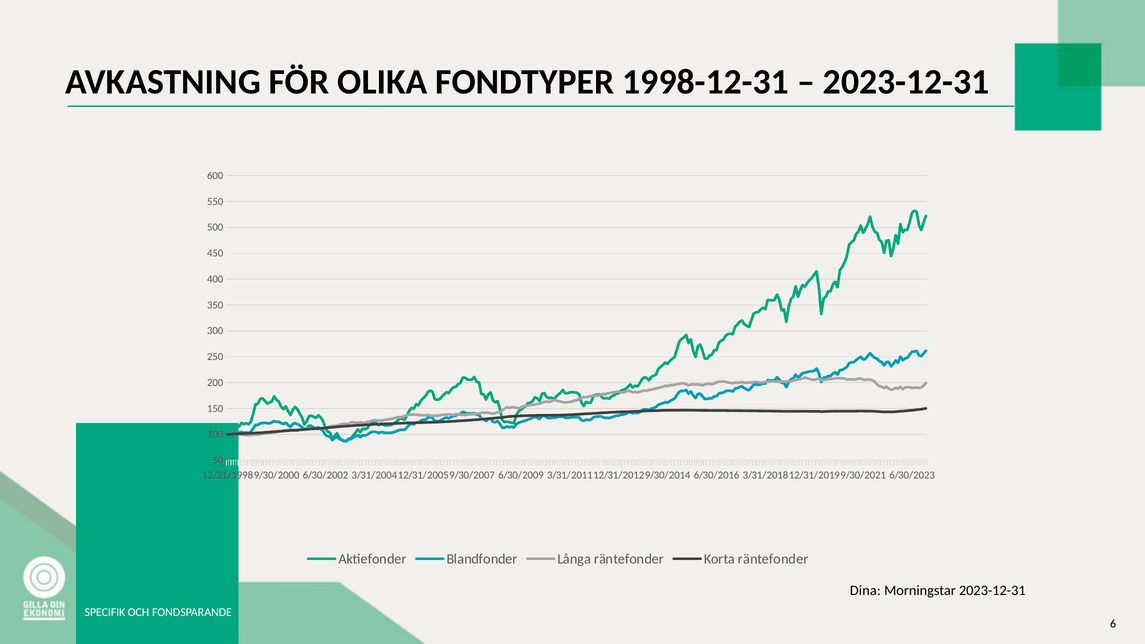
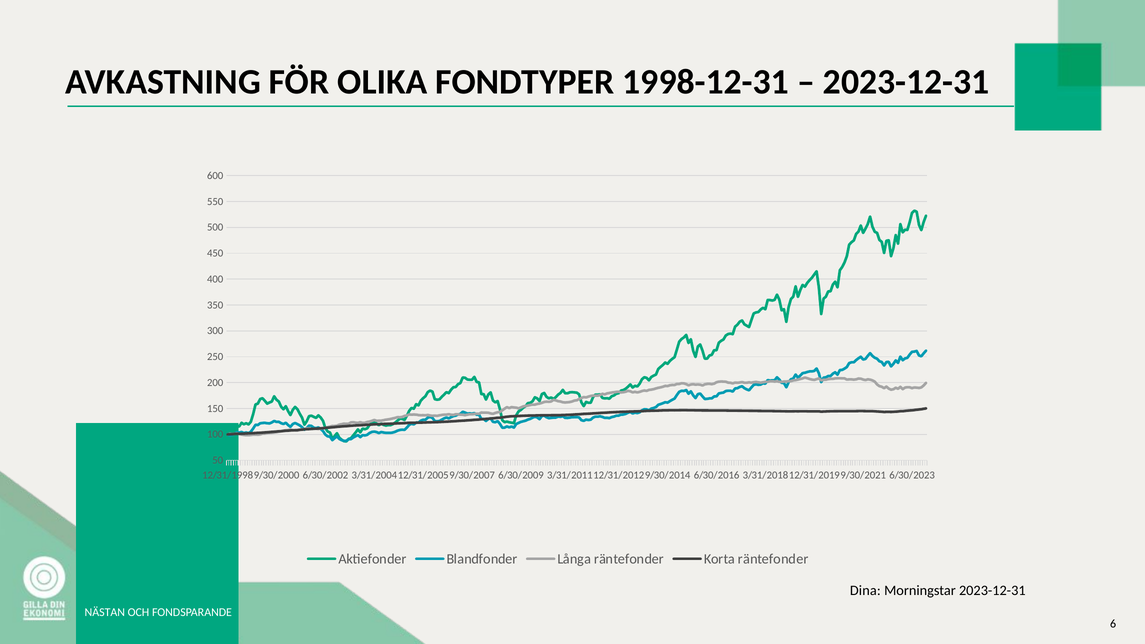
SPECIFIK: SPECIFIK -> NÄSTAN (105, 612)
